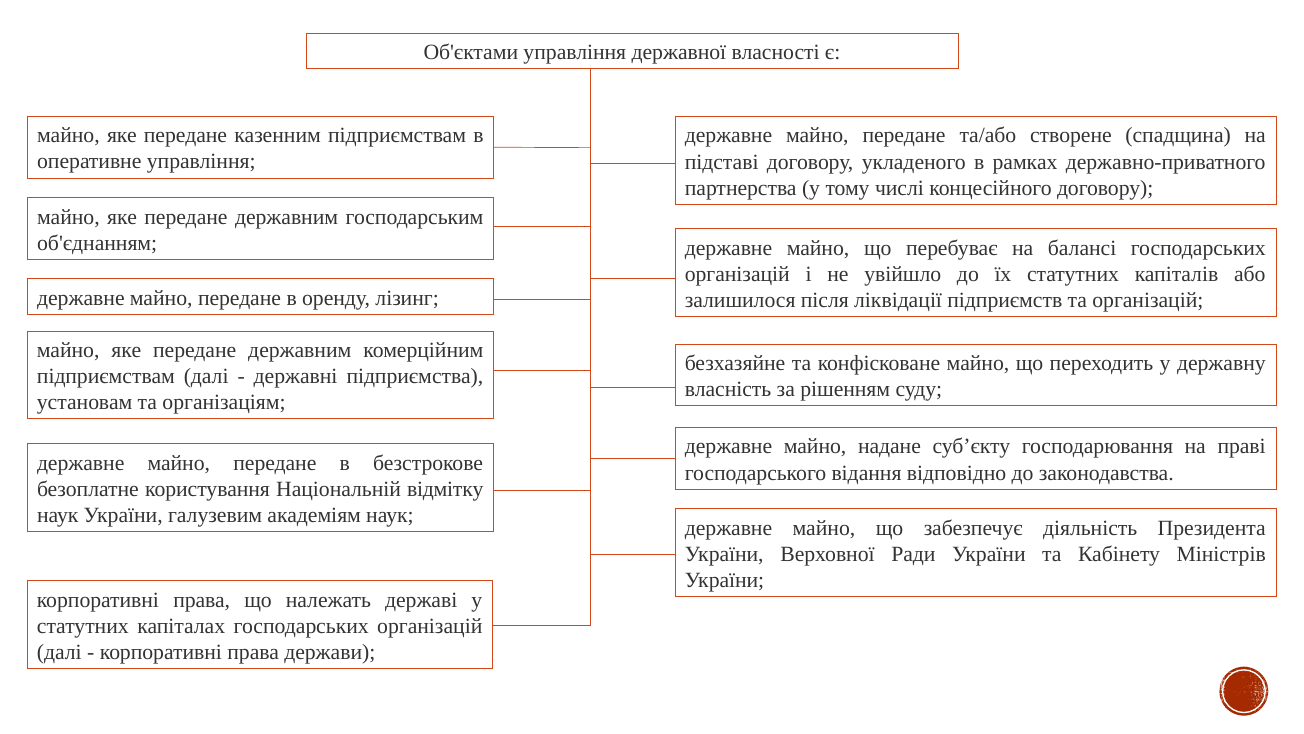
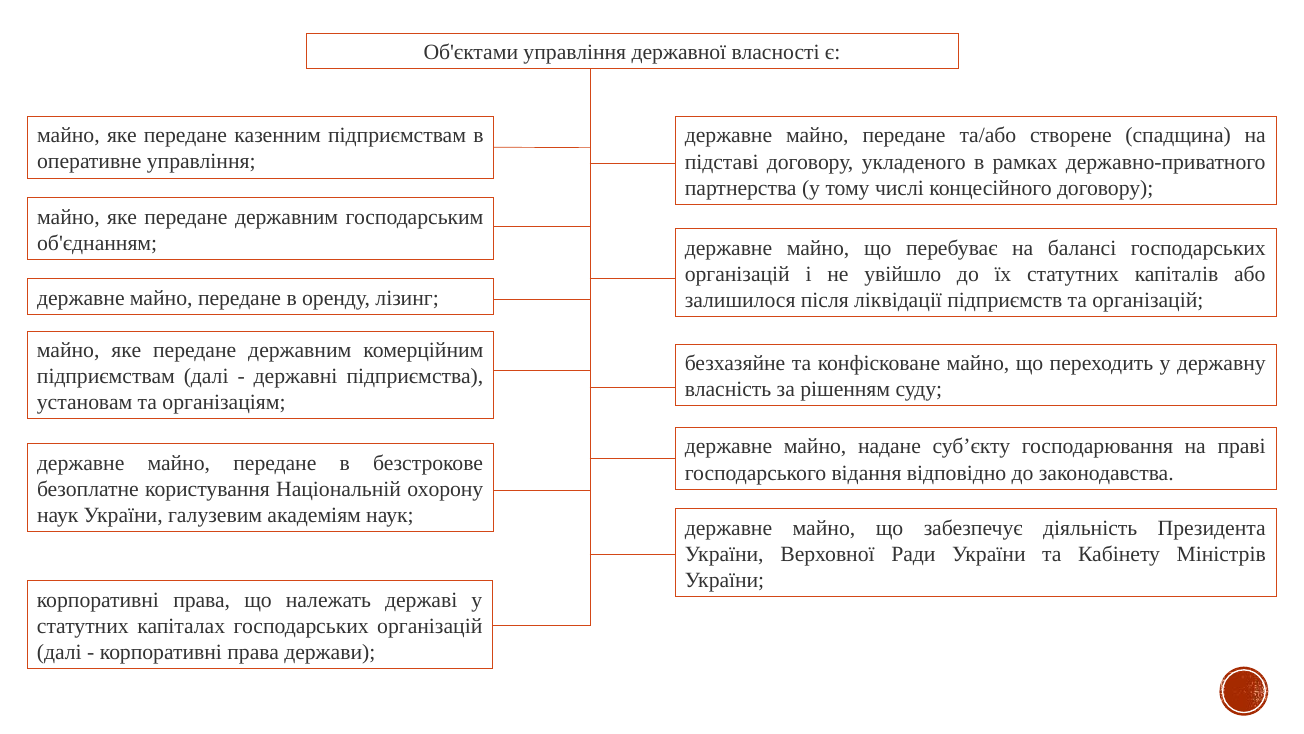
відмітку: відмітку -> охорону (445, 489)
